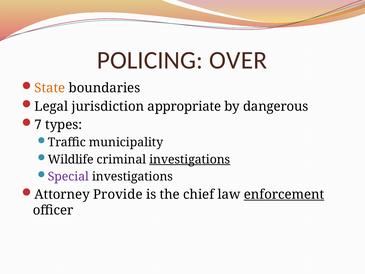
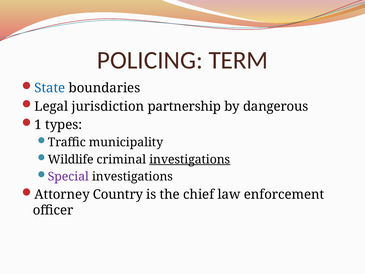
OVER: OVER -> TERM (238, 60)
State colour: orange -> blue (50, 88)
appropriate: appropriate -> partnership (184, 106)
7: 7 -> 1 (38, 125)
Provide: Provide -> Country (118, 194)
enforcement underline: present -> none (284, 194)
